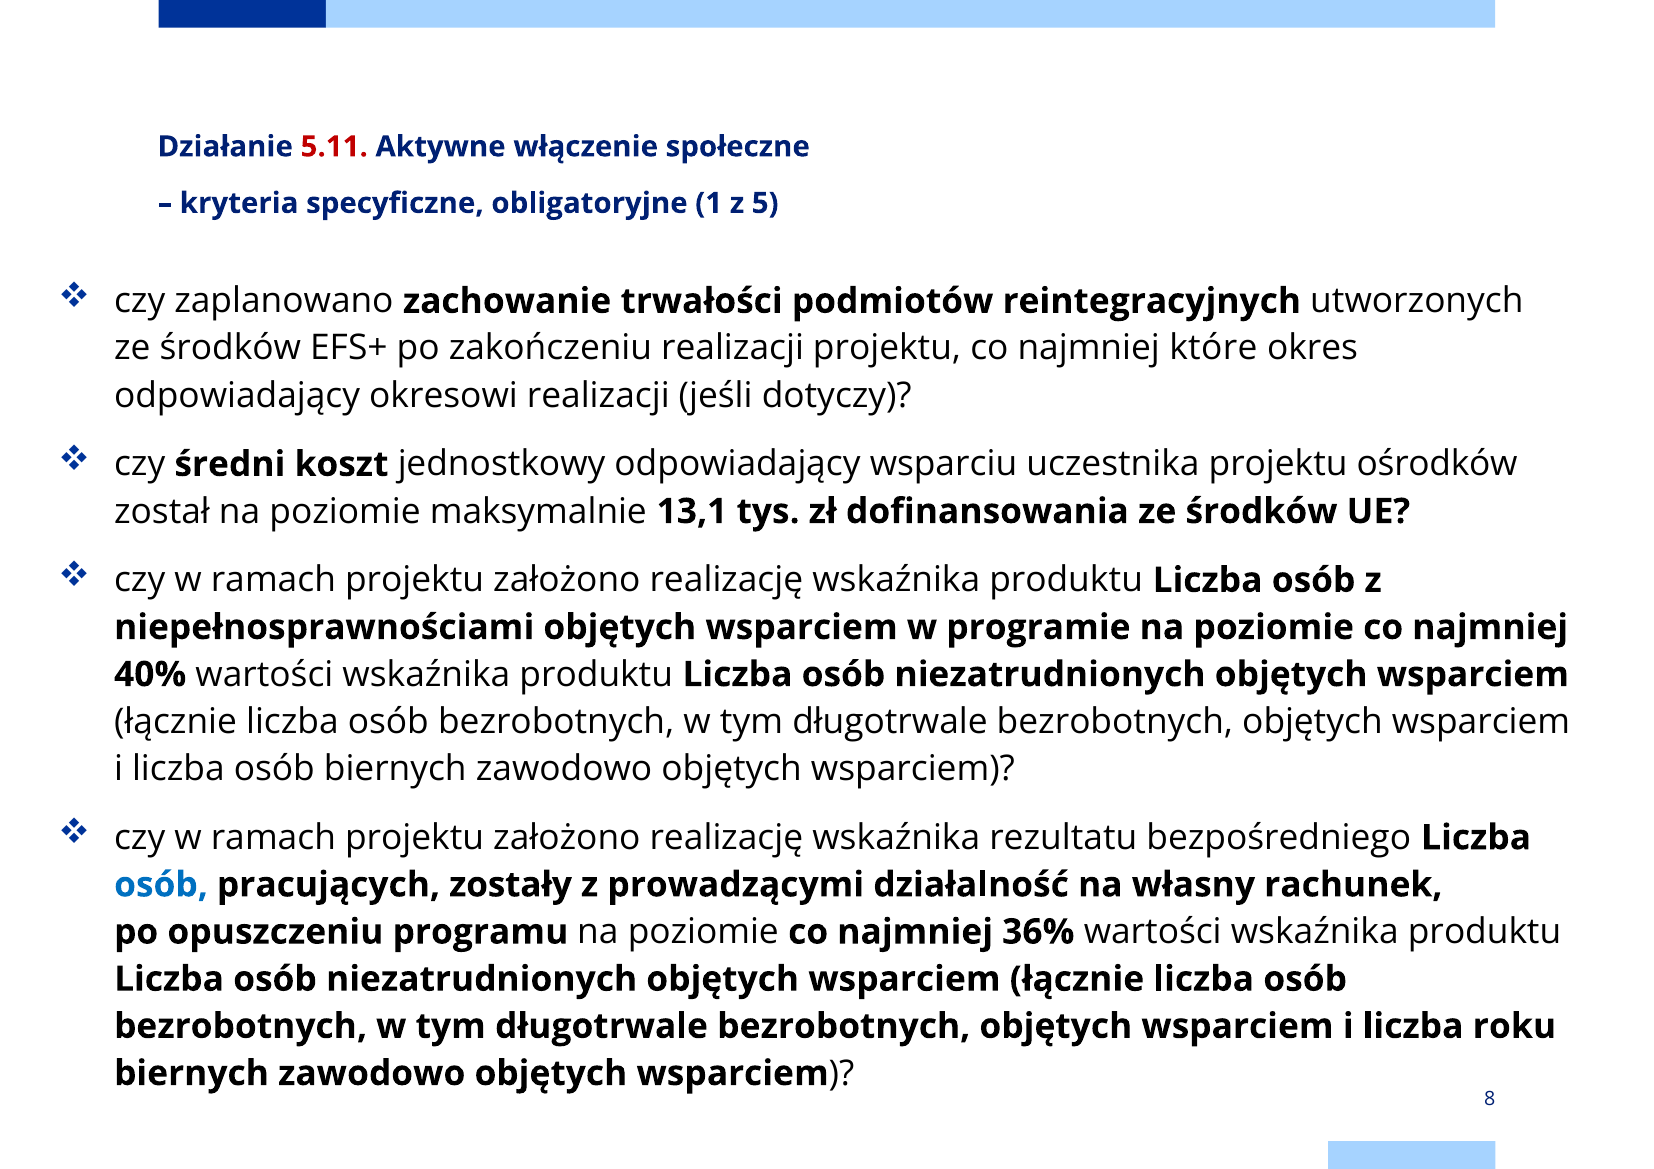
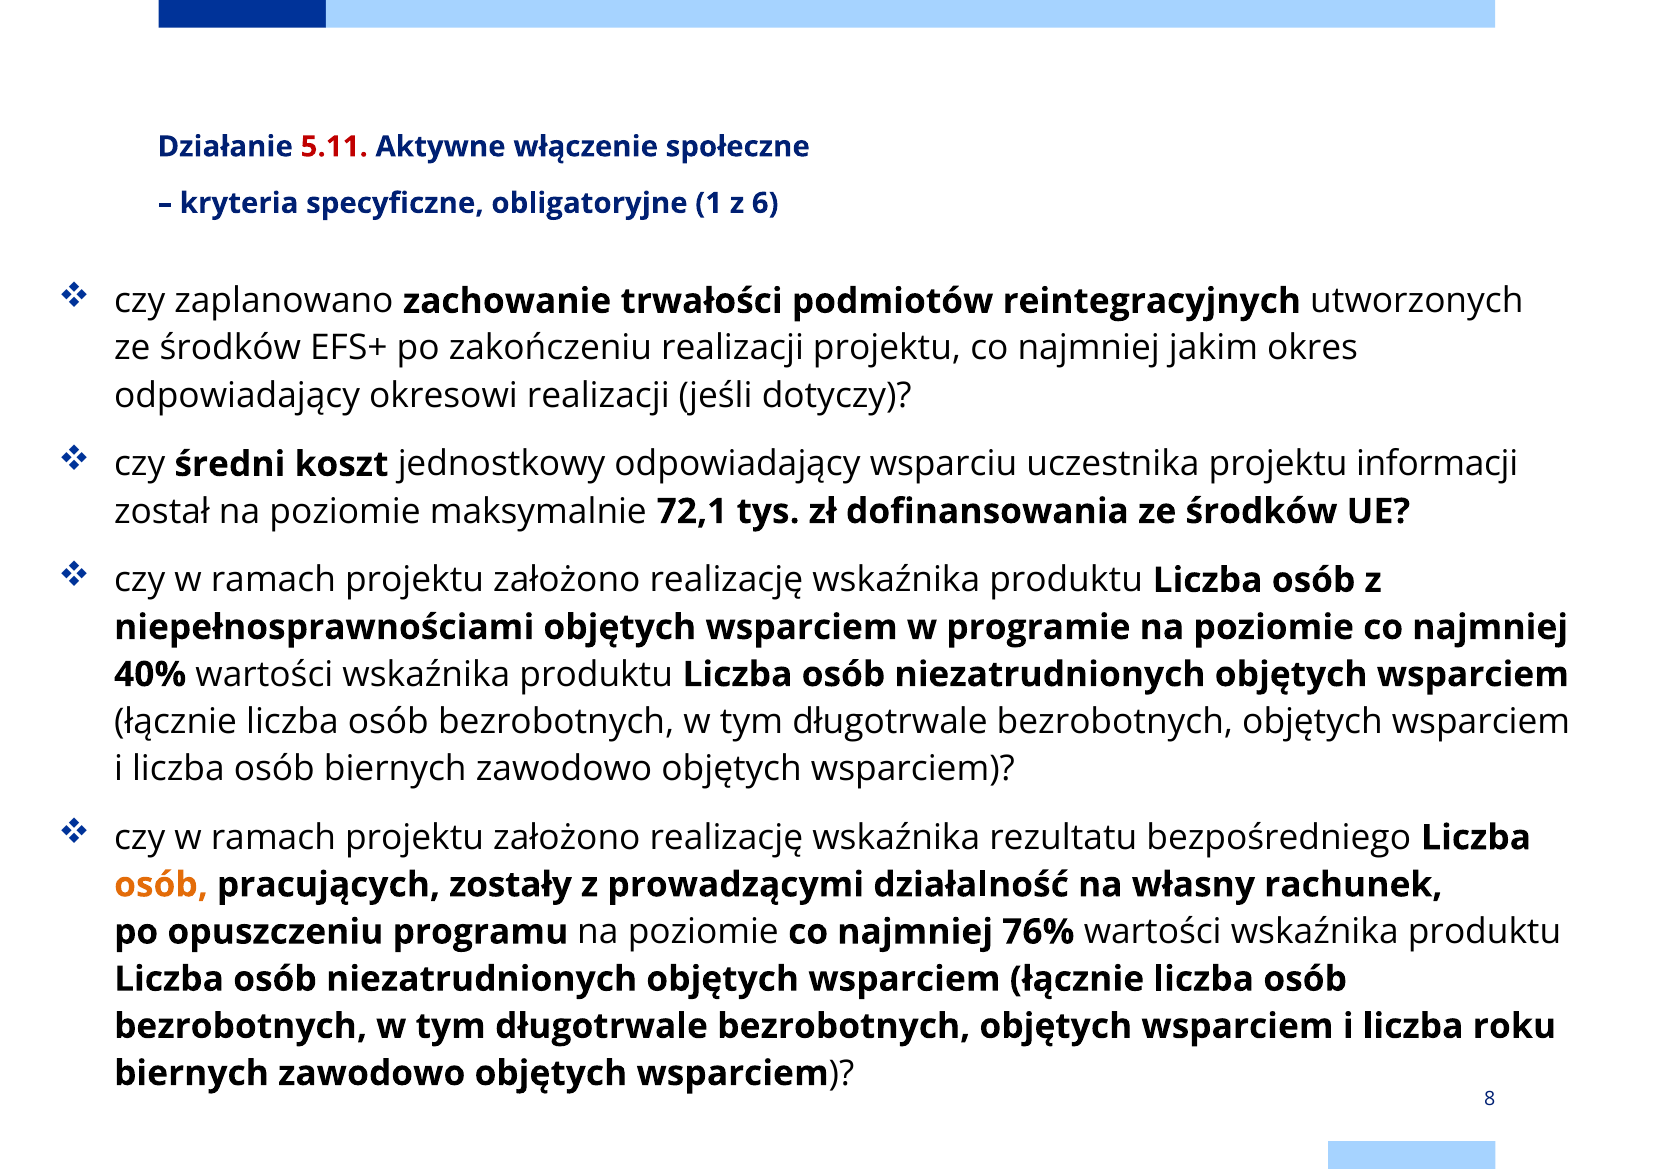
5: 5 -> 6 (765, 203)
które: które -> jakim (1213, 348)
ośrodków: ośrodków -> informacji (1437, 464)
13,1: 13,1 -> 72,1 (692, 512)
osób colour: blue -> orange (161, 885)
36%: 36% -> 76% (1038, 932)
